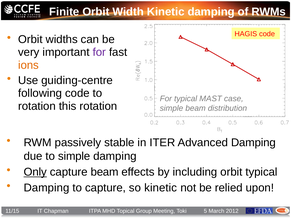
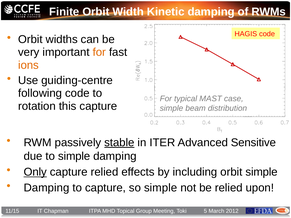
for colour: purple -> orange (99, 52)
this rotation: rotation -> capture (98, 106)
stable underline: none -> present (119, 143)
Advanced Damping: Damping -> Sensitive (253, 143)
capture beam: beam -> relied (105, 172)
orbit typical: typical -> simple (262, 172)
so kinetic: kinetic -> simple (161, 188)
